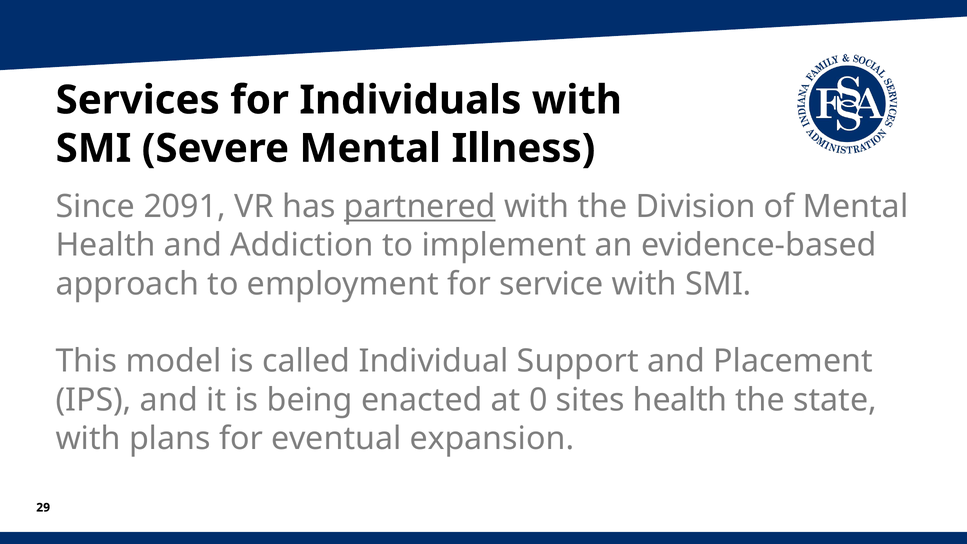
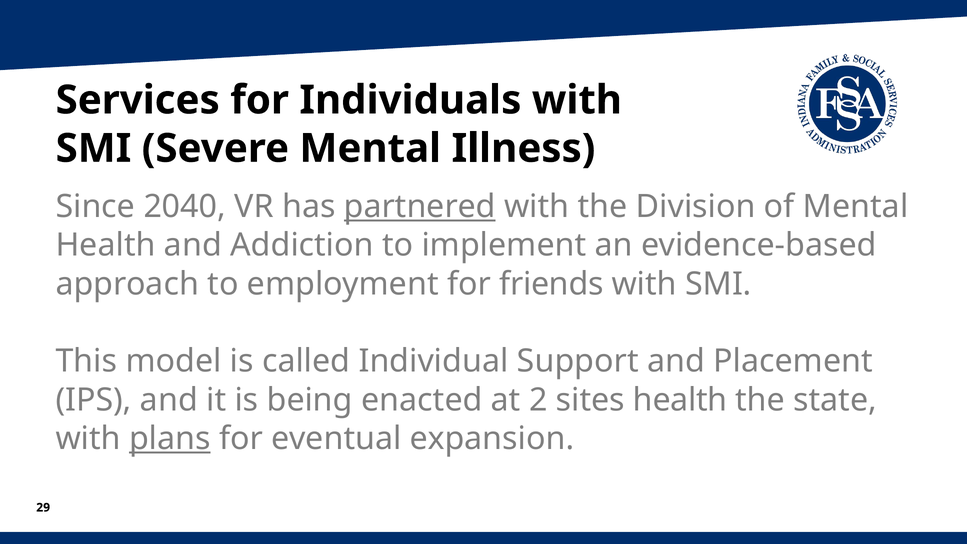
2091: 2091 -> 2040 (185, 207)
service: service -> friends (551, 284)
0: 0 -> 2 (538, 400)
plans underline: none -> present (170, 439)
